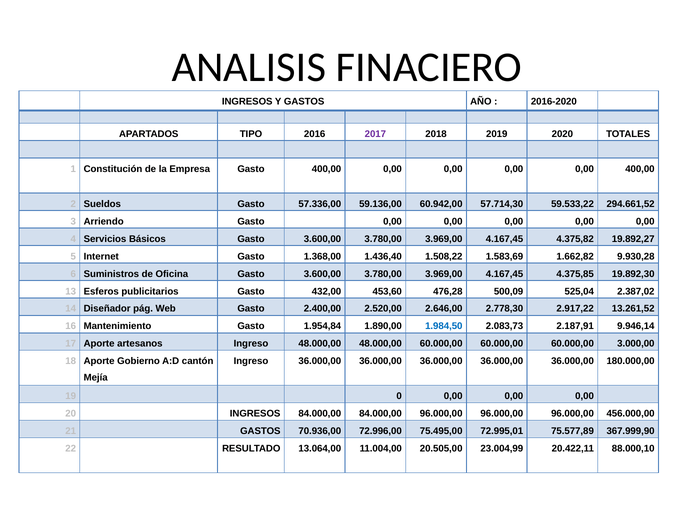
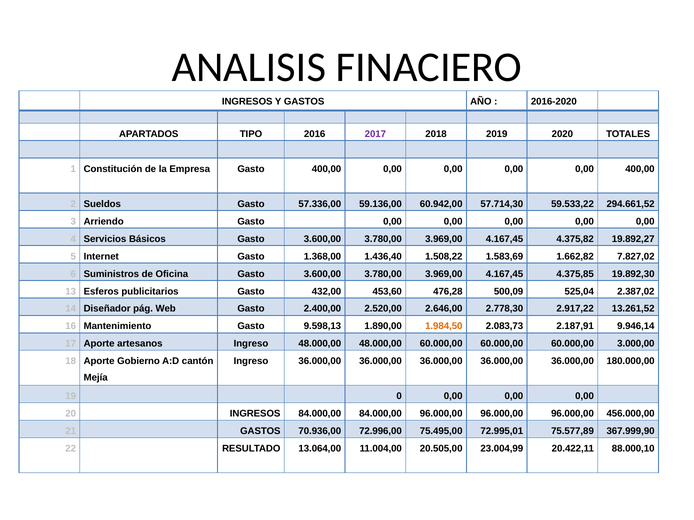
9.930,28: 9.930,28 -> 7.827,02 (636, 257)
1.954,84: 1.954,84 -> 9.598,13 (322, 327)
1.984,50 colour: blue -> orange (444, 327)
